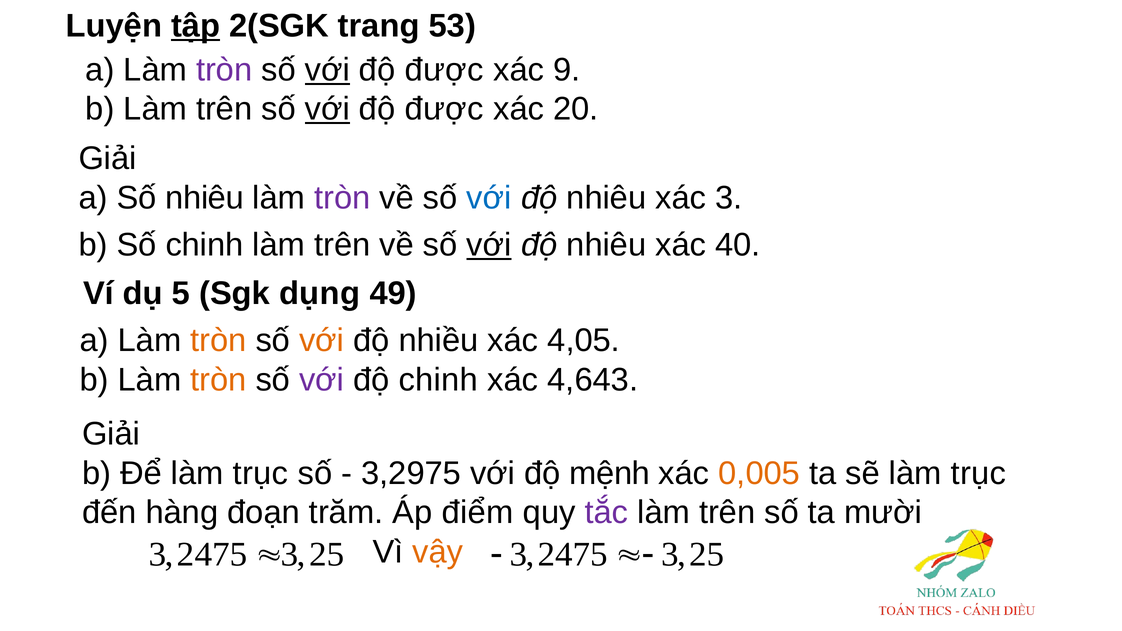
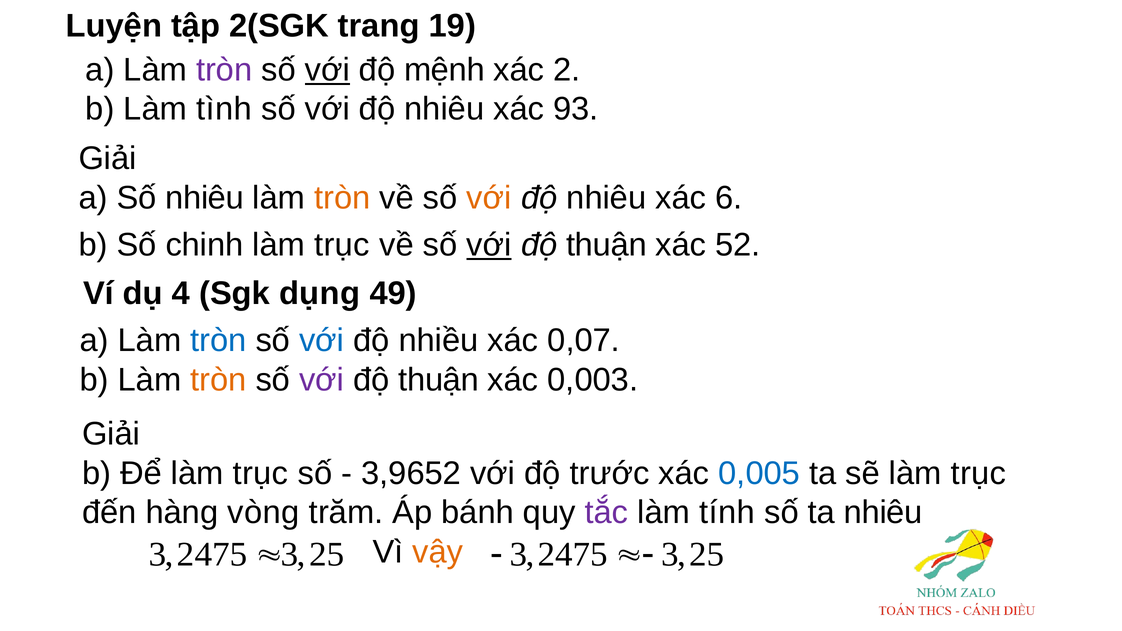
tập underline: present -> none (196, 26)
53: 53 -> 19 (452, 26)
được: được -> mệnh (444, 70)
9: 9 -> 2 (567, 70)
b Làm trên: trên -> tình (224, 109)
với underline: present -> none (327, 109)
được: được -> nhiêu (444, 109)
20: 20 -> 93 (576, 109)
tròn colour: purple -> orange (342, 198)
với colour: blue -> orange (489, 198)
3: 3 -> 6 (729, 198)
trên: trên -> trục (342, 245)
nhiêu: nhiêu -> thuận (606, 245)
40: 40 -> 52 (738, 245)
5: 5 -> 4 (181, 293)
tròn colour: orange -> blue (218, 341)
với colour: orange -> blue (322, 341)
4,05: 4,05 -> 0,07 (584, 341)
chinh: chinh -> thuận (439, 380)
4,643: 4,643 -> 0,003 (593, 380)
3,2975: 3,2975 -> 3,9652 (411, 473)
mệnh: mệnh -> trước (609, 473)
0,005 colour: orange -> blue (759, 473)
đoạn: đoạn -> vòng (263, 513)
điểm: điểm -> bánh (478, 513)
trên: trên -> tính (727, 513)
ta mười: mười -> nhiêu (883, 513)
